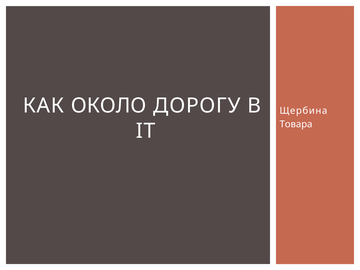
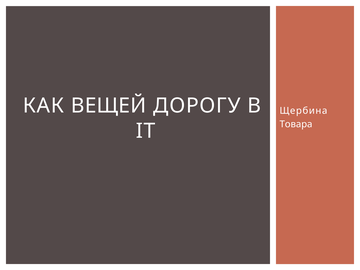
ОКОЛО: ОКОЛО -> ВЕЩЕЙ (109, 106)
